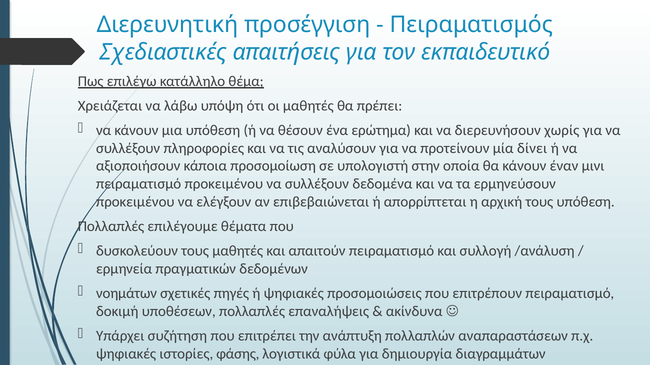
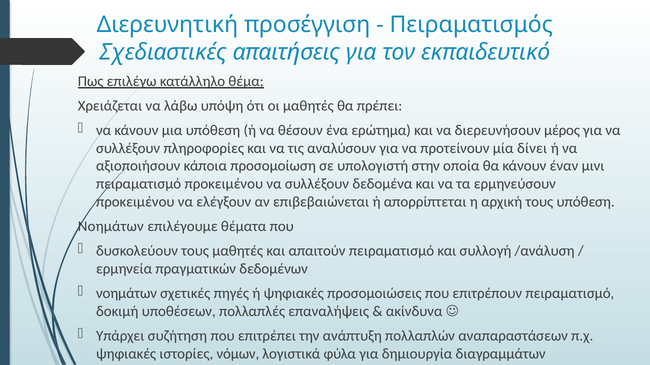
χωρίς: χωρίς -> μέρος (562, 131)
Πολλαπλές: Πολλαπλές -> Νοημάτων (111, 227)
φάσης: φάσης -> νόμων (238, 354)
